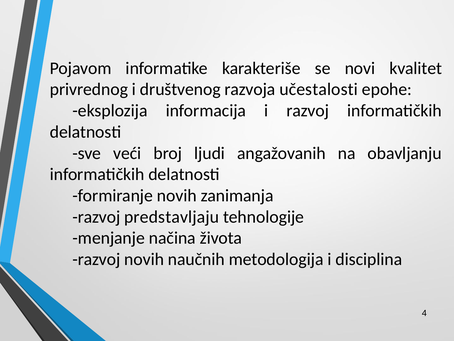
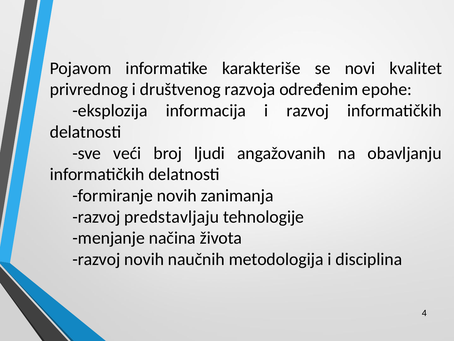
učestalosti: učestalosti -> određenim (319, 89)
